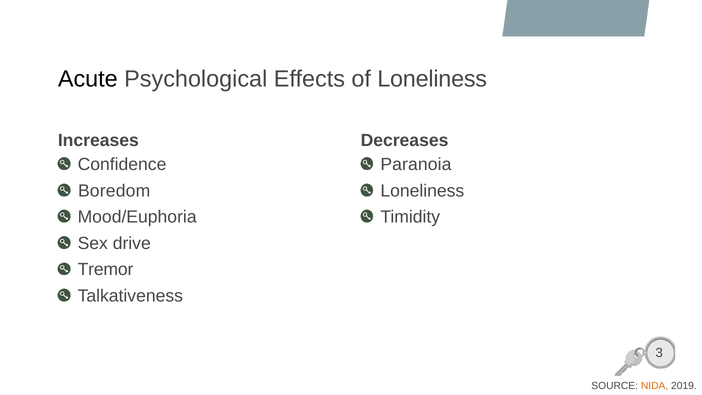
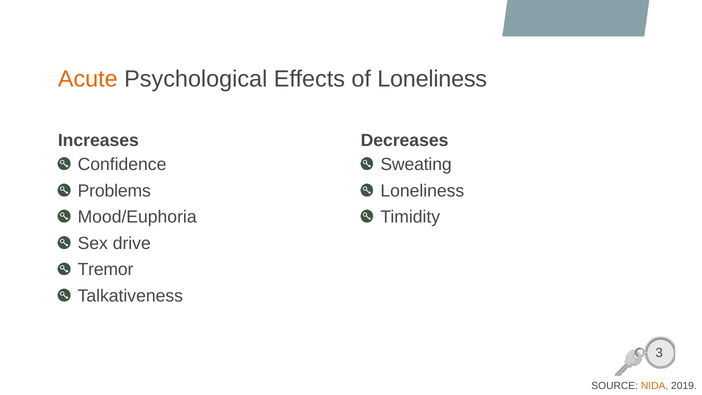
Acute colour: black -> orange (88, 79)
Paranoia: Paranoia -> Sweating (416, 165)
Boredom: Boredom -> Problems (114, 191)
